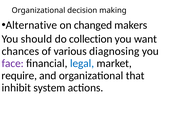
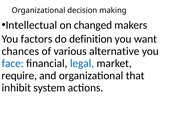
Alternative: Alternative -> Intellectual (31, 25)
should: should -> factors (37, 39)
collection: collection -> definition (91, 39)
diagnosing: diagnosing -> alternative (114, 51)
face colour: purple -> blue (13, 63)
